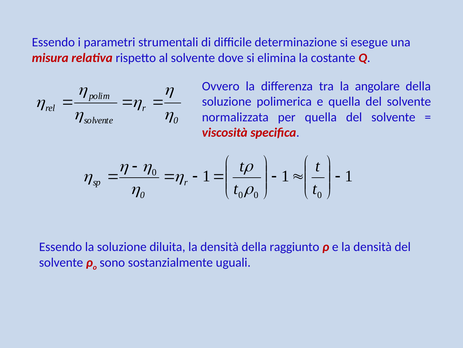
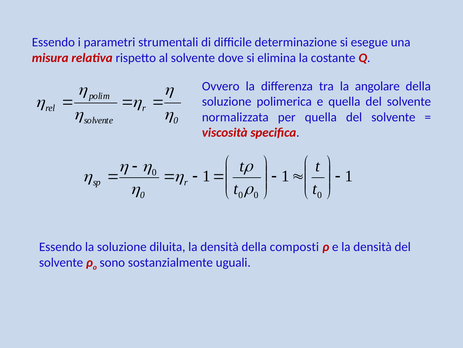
raggiunto: raggiunto -> composti (294, 246)
